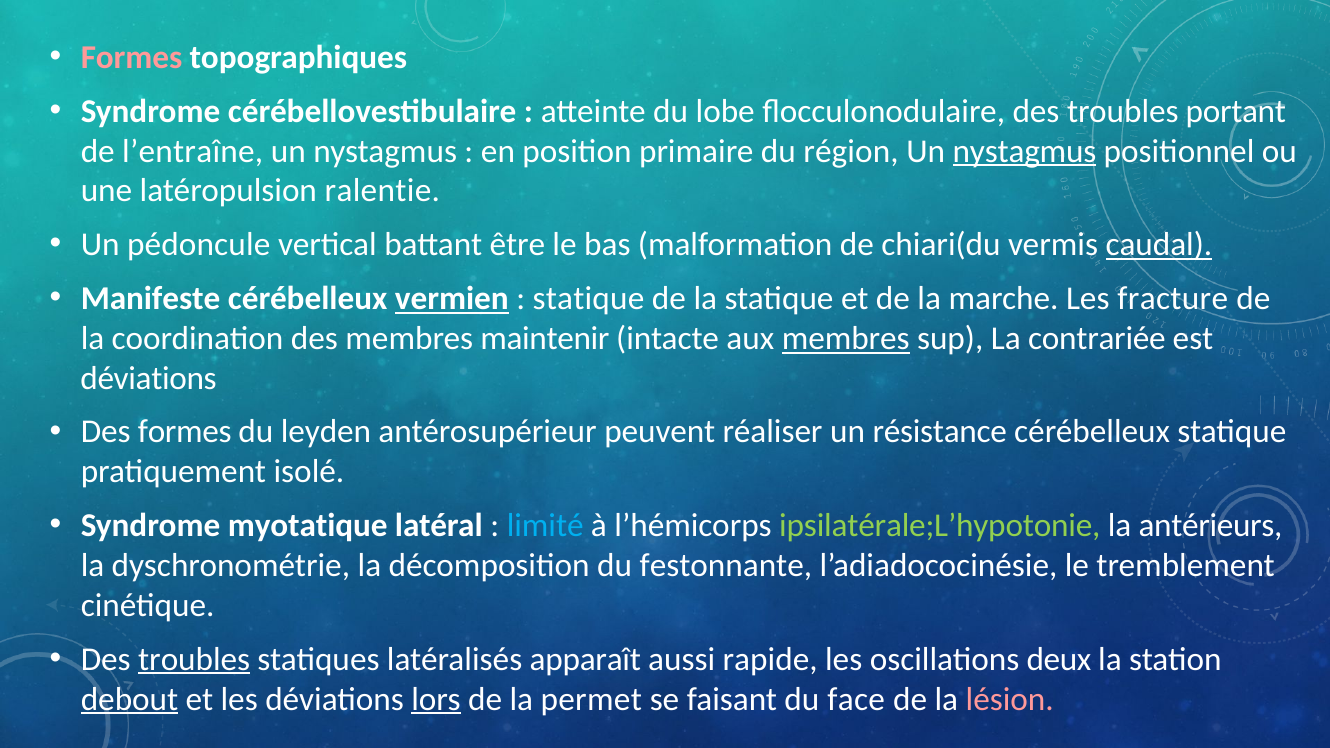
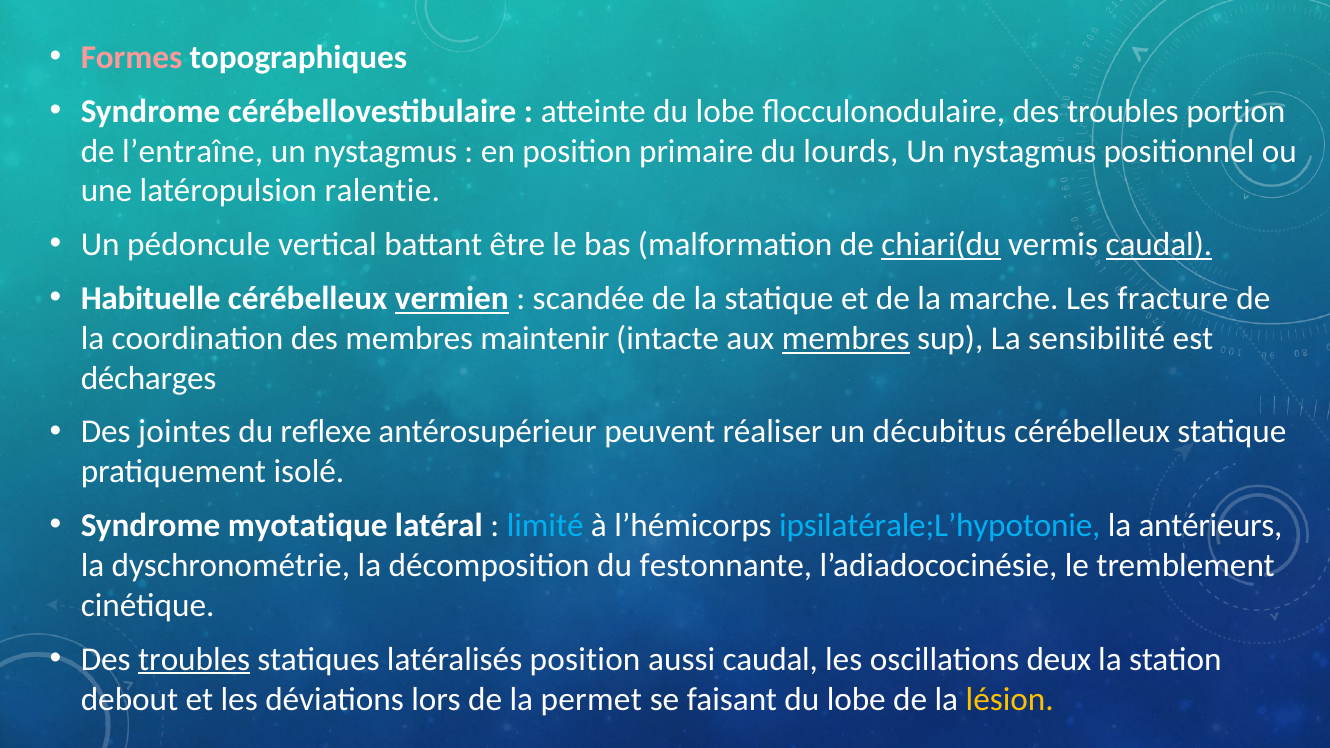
portant: portant -> portion (1236, 111)
région: région -> lourds (851, 151)
nystagmus underline: present -> none (1025, 151)
chiari(du underline: none -> present (941, 245)
Manifeste: Manifeste -> Habituelle (151, 298)
statique: statique -> scandée (589, 298)
contrariée: contrariée -> sensibilité (1097, 338)
déviations: déviations -> décharges (149, 378)
Des formes: formes -> jointes (185, 432)
leyden: leyden -> reflexe (326, 432)
résistance: résistance -> décubitus (940, 432)
ipsilatérale;L’hypotonie colour: light green -> light blue (940, 526)
latéralisés apparaît: apparaît -> position (585, 659)
aussi rapide: rapide -> caudal (770, 659)
debout underline: present -> none (130, 699)
lors underline: present -> none (436, 699)
faisant du face: face -> lobe (856, 699)
lésion colour: pink -> yellow (1010, 699)
